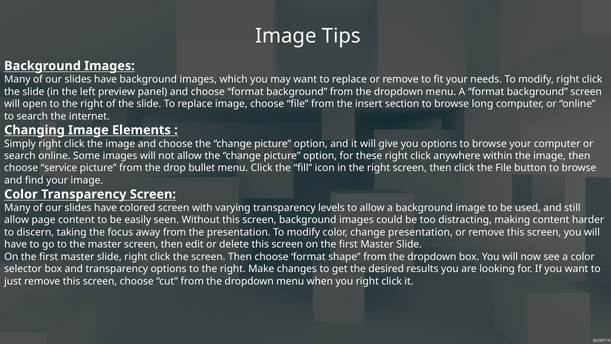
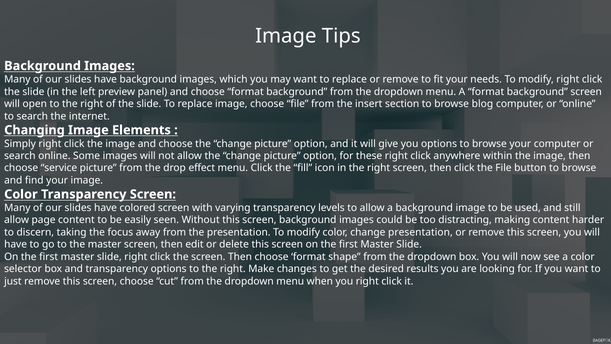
long: long -> blog (482, 104)
bullet: bullet -> effect (202, 168)
